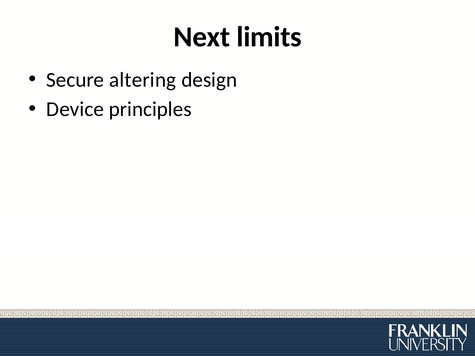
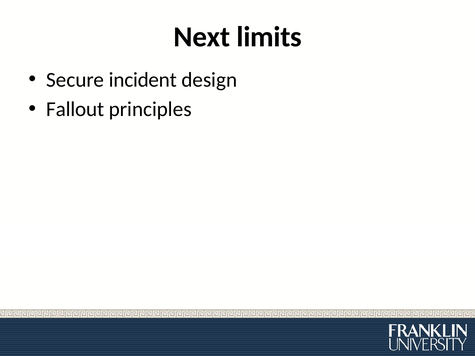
altering: altering -> incident (143, 80)
Device: Device -> Fallout (75, 109)
